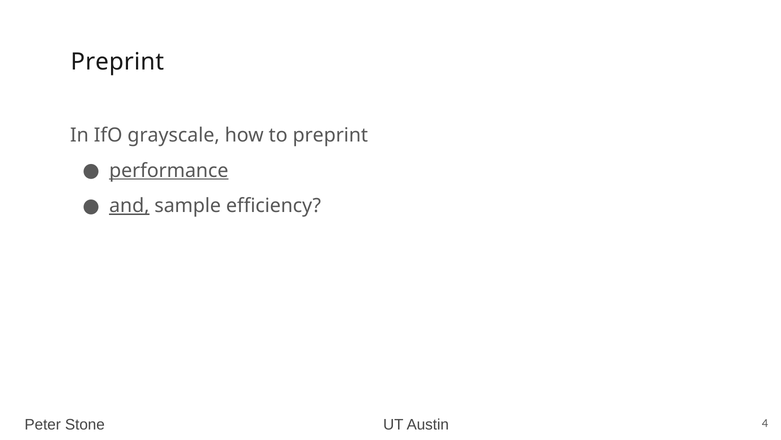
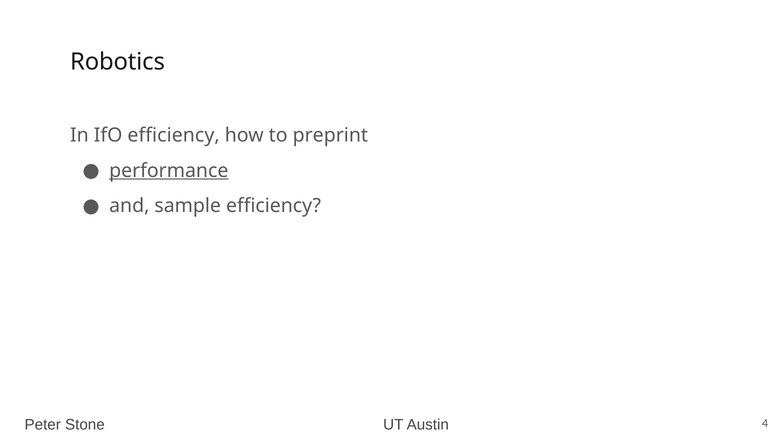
Preprint: Preprint -> Robotics (118, 62)
IfO grayscale: grayscale -> efficiency (174, 135)
and underline: present -> none (129, 206)
